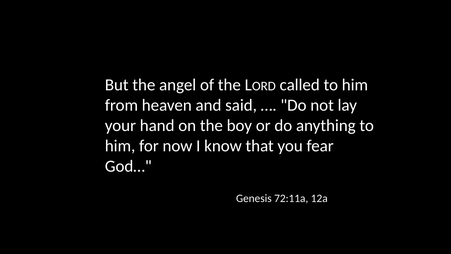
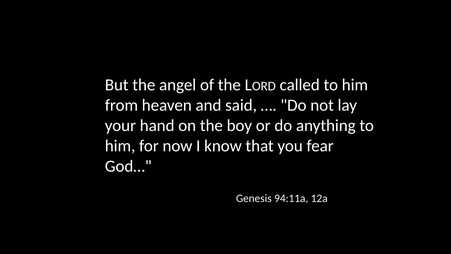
72:11a: 72:11a -> 94:11a (291, 198)
